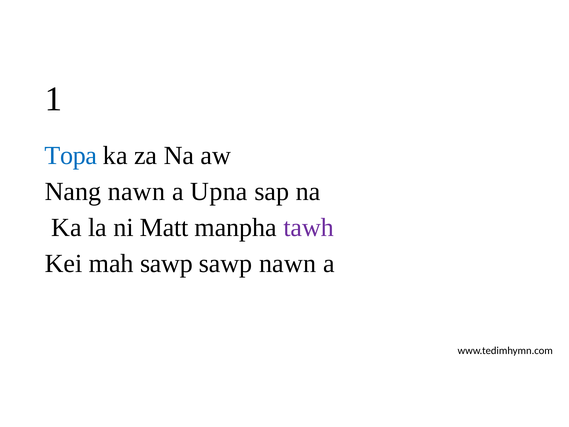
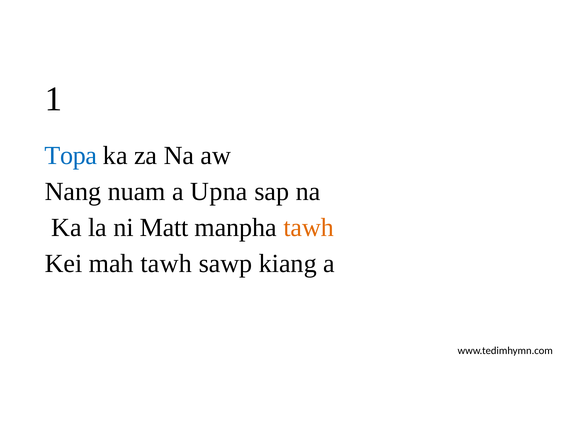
Nang nawn: nawn -> nuam (137, 191)
tawh colour: purple -> orange (309, 227)
mah sawp: sawp -> tawh (166, 264)
sawp nawn: nawn -> kiang (288, 264)
